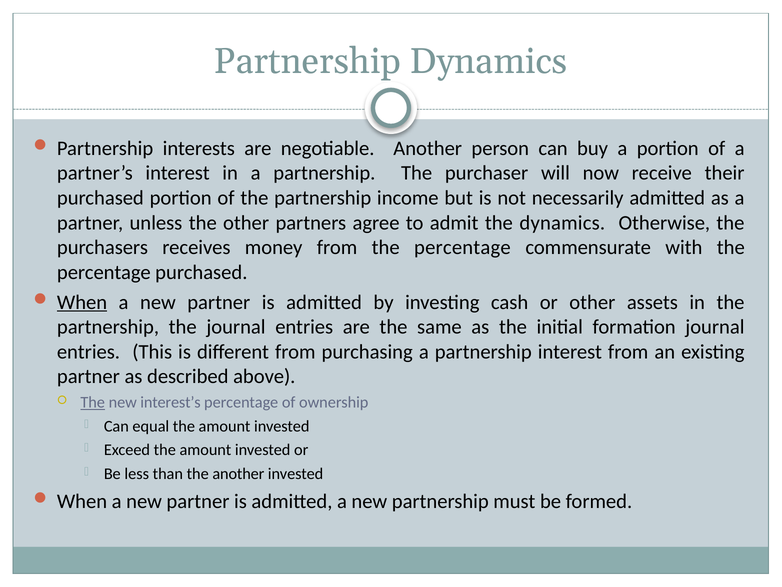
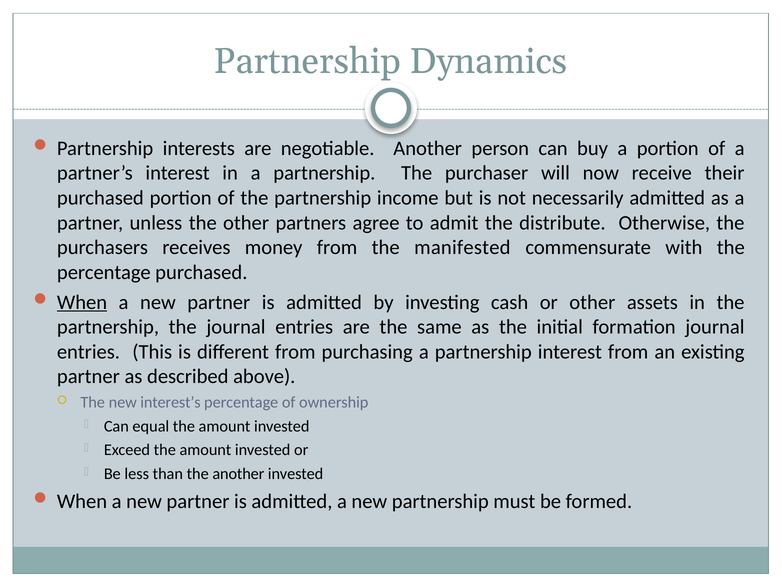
the dynamics: dynamics -> distribute (562, 223)
from the percentage: percentage -> manifested (462, 247)
The underline: present -> none (93, 402)
